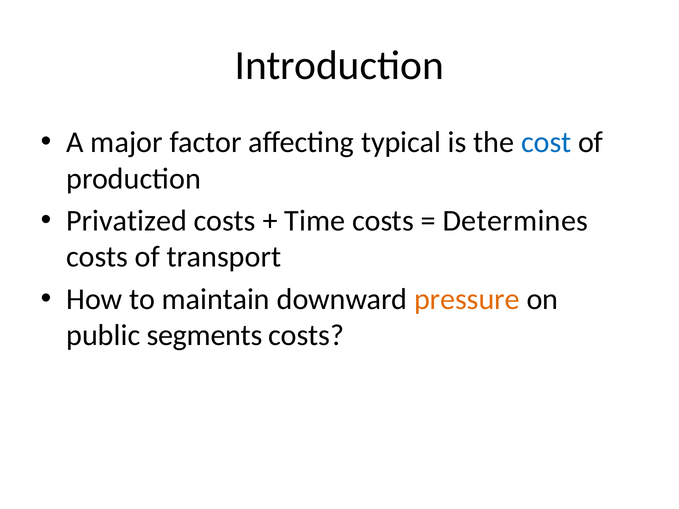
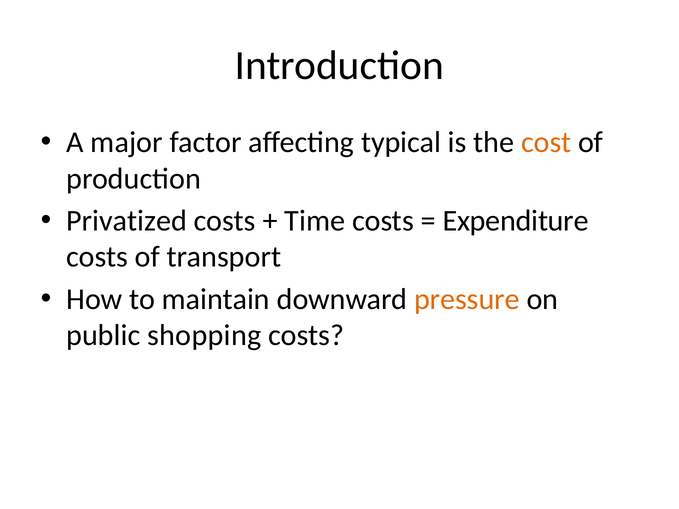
cost colour: blue -> orange (546, 142)
Determines: Determines -> Expenditure (516, 221)
segments: segments -> shopping (204, 336)
